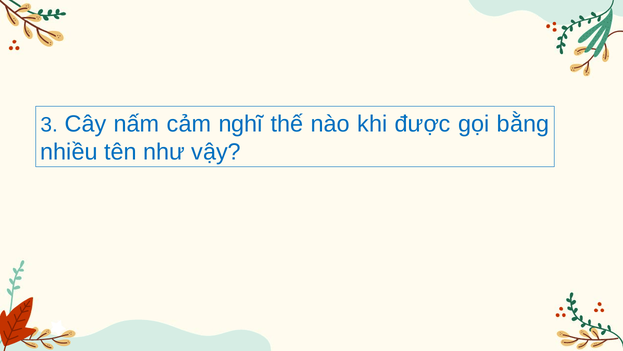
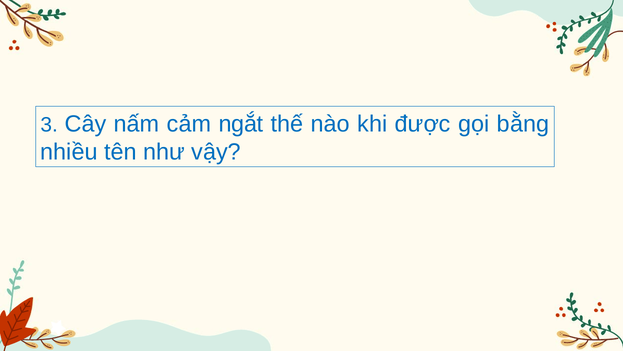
nghĩ: nghĩ -> ngắt (241, 124)
